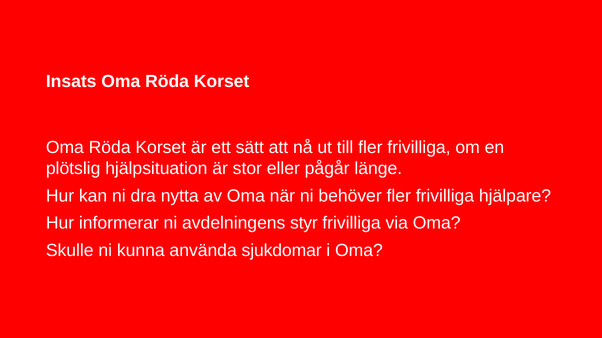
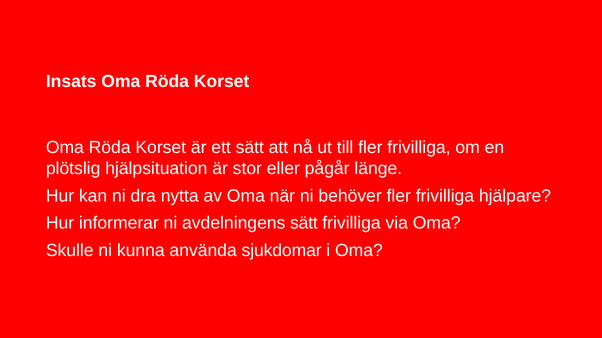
avdelningens styr: styr -> sätt (304, 224)
